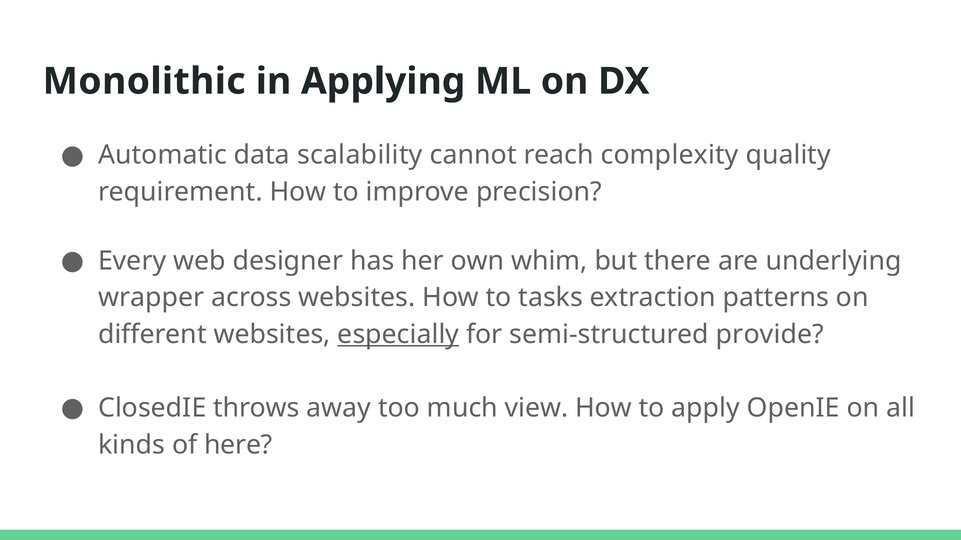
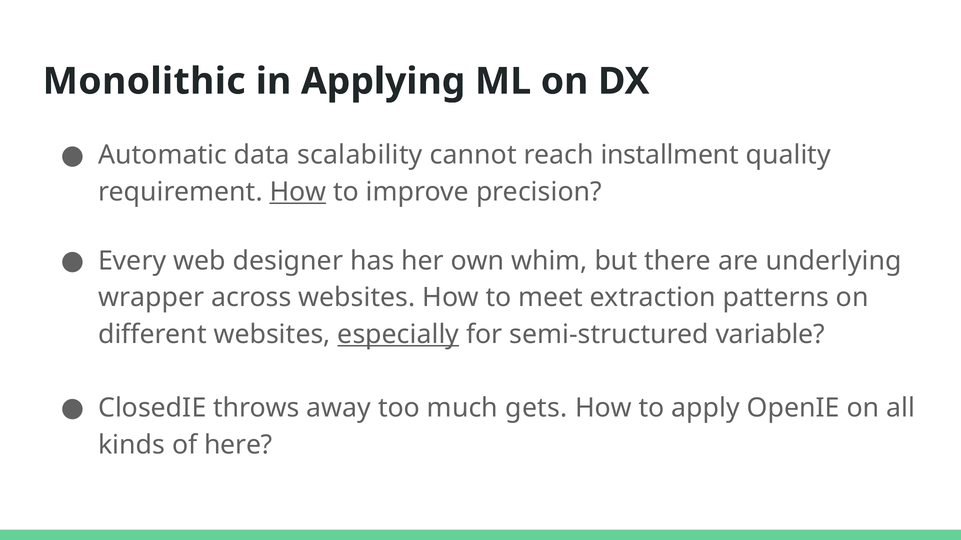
complexity: complexity -> installment (670, 155)
How underline: none -> present (298, 192)
tasks: tasks -> meet (551, 298)
provide: provide -> variable (770, 335)
view: view -> gets (536, 408)
